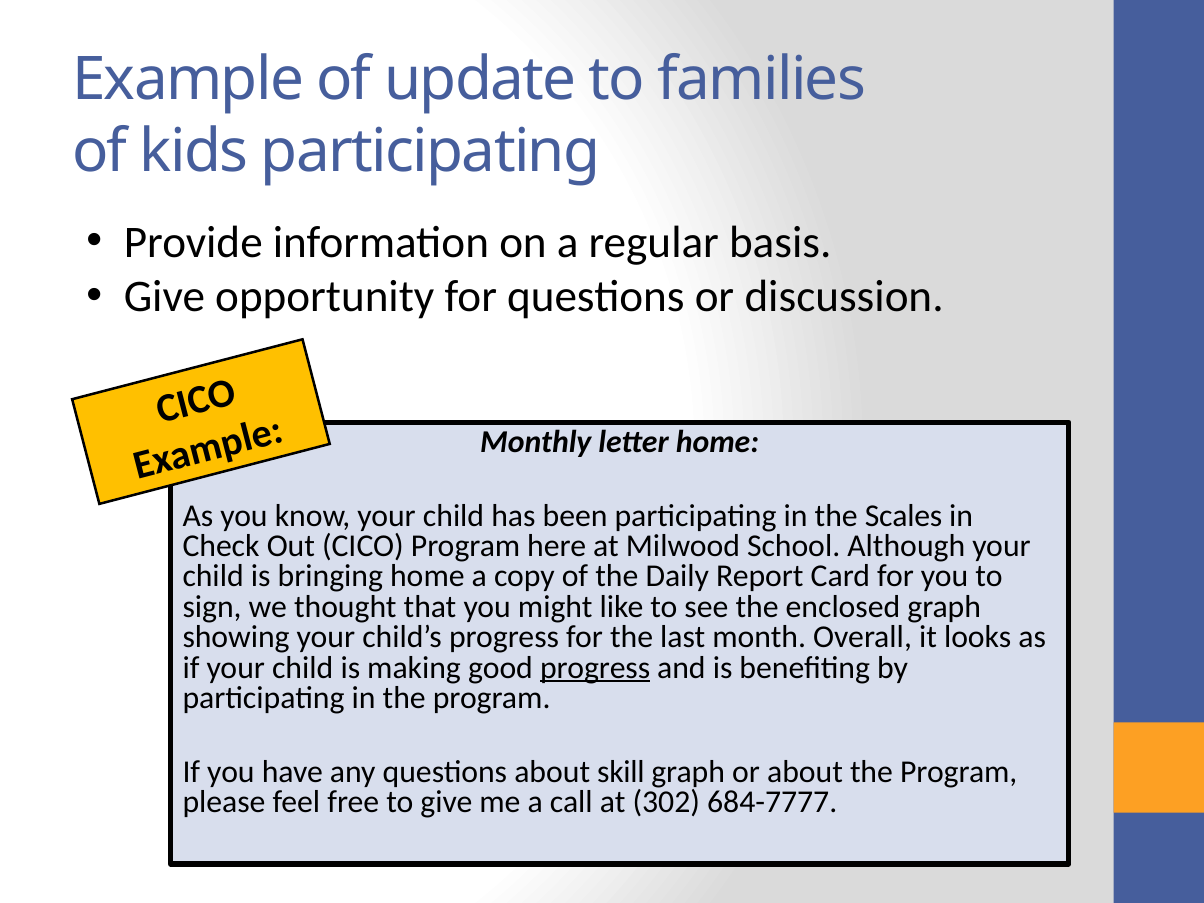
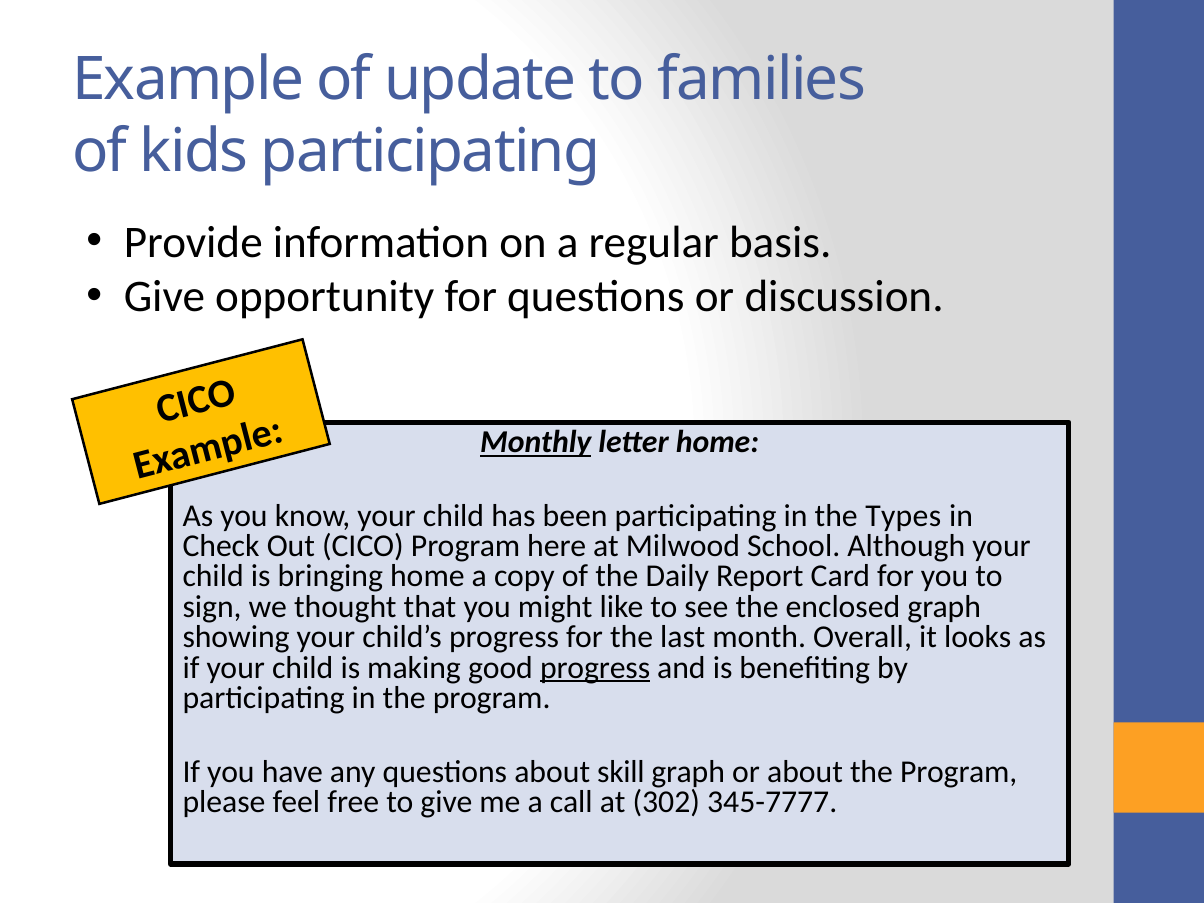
Monthly underline: none -> present (536, 442)
Scales: Scales -> Types (903, 516)
684-7777: 684-7777 -> 345-7777 (772, 802)
